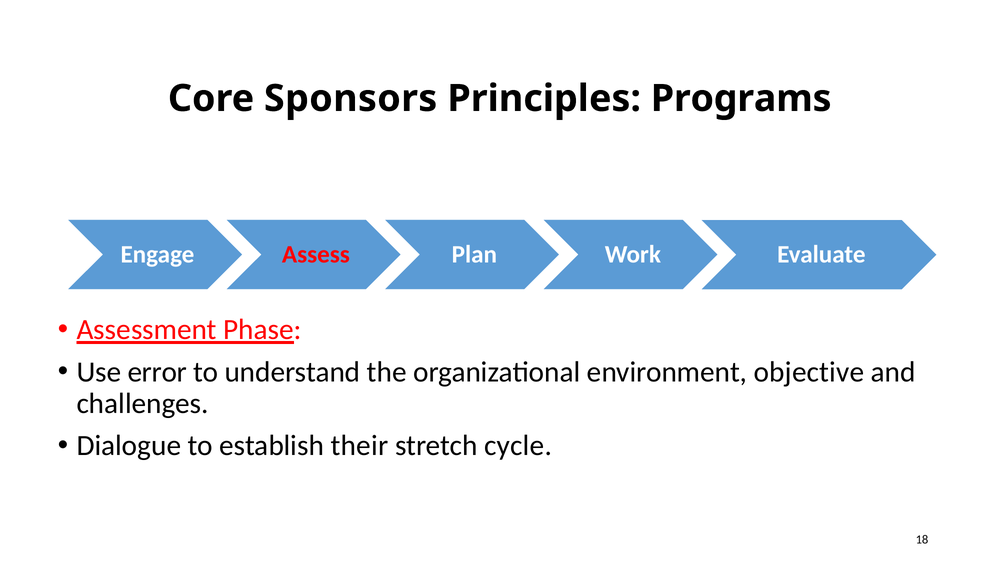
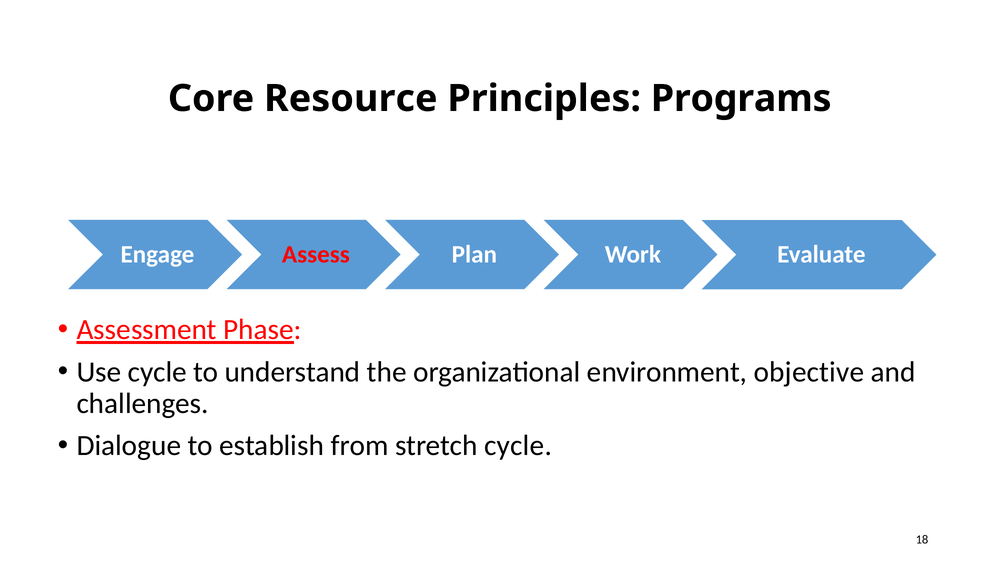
Sponsors: Sponsors -> Resource (351, 99)
Use error: error -> cycle (157, 372)
their: their -> from (360, 446)
